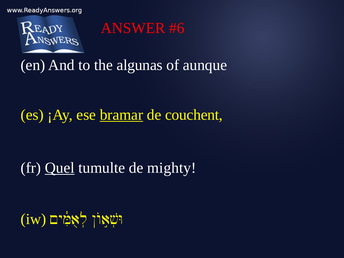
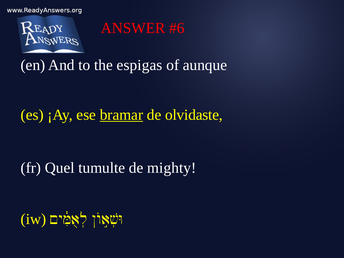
algunas: algunas -> espigas (140, 65)
couchent: couchent -> olvidaste (194, 115)
Quel underline: present -> none (60, 168)
